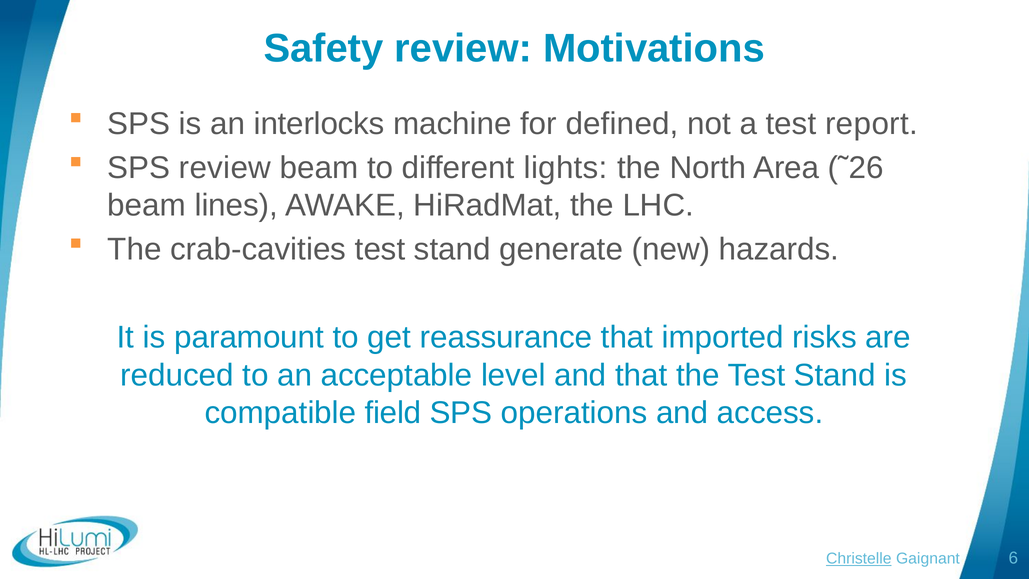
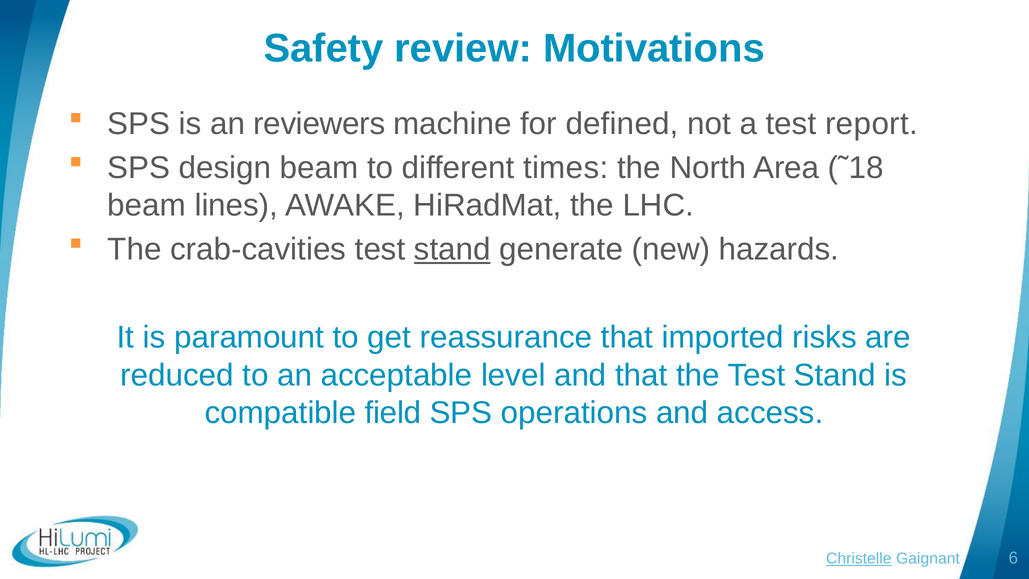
interlocks: interlocks -> reviewers (319, 124)
SPS review: review -> design (225, 168)
lights: lights -> times (566, 168)
˜26: ˜26 -> ˜18 (856, 168)
stand underline: none -> present (452, 250)
